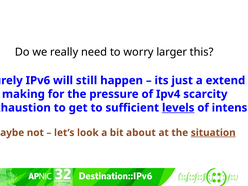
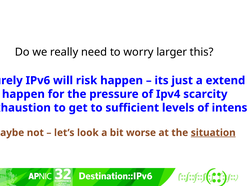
still: still -> risk (87, 80)
making: making -> happen (23, 94)
levels underline: present -> none (178, 108)
about: about -> worse (141, 133)
